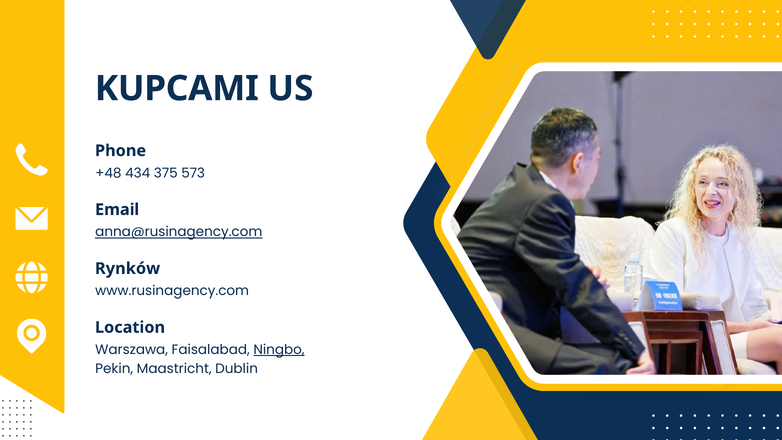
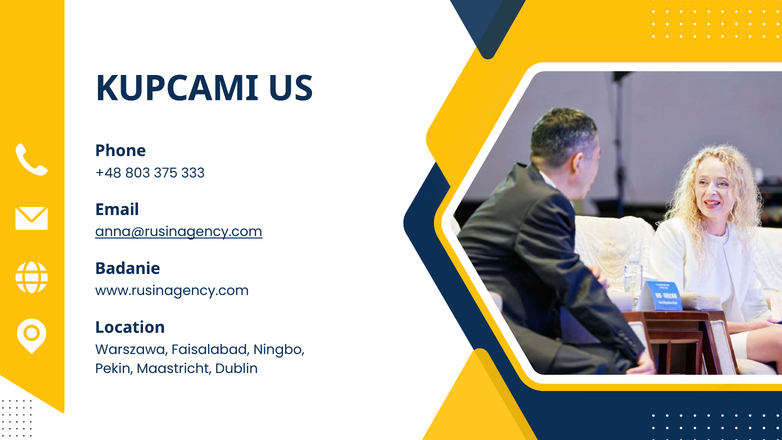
434: 434 -> 803 (138, 173)
573: 573 -> 333 (193, 173)
Rynków: Rynków -> Badanie (128, 268)
Ningbo underline: present -> none (279, 350)
